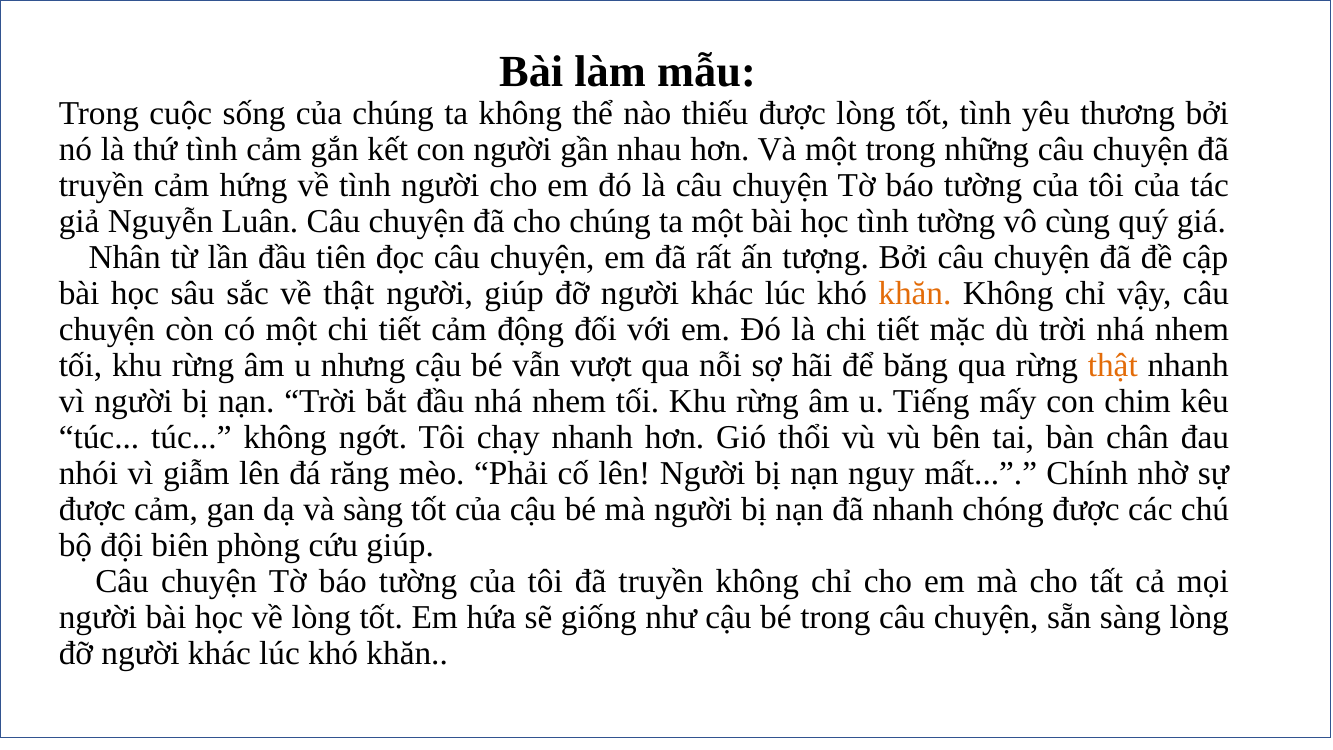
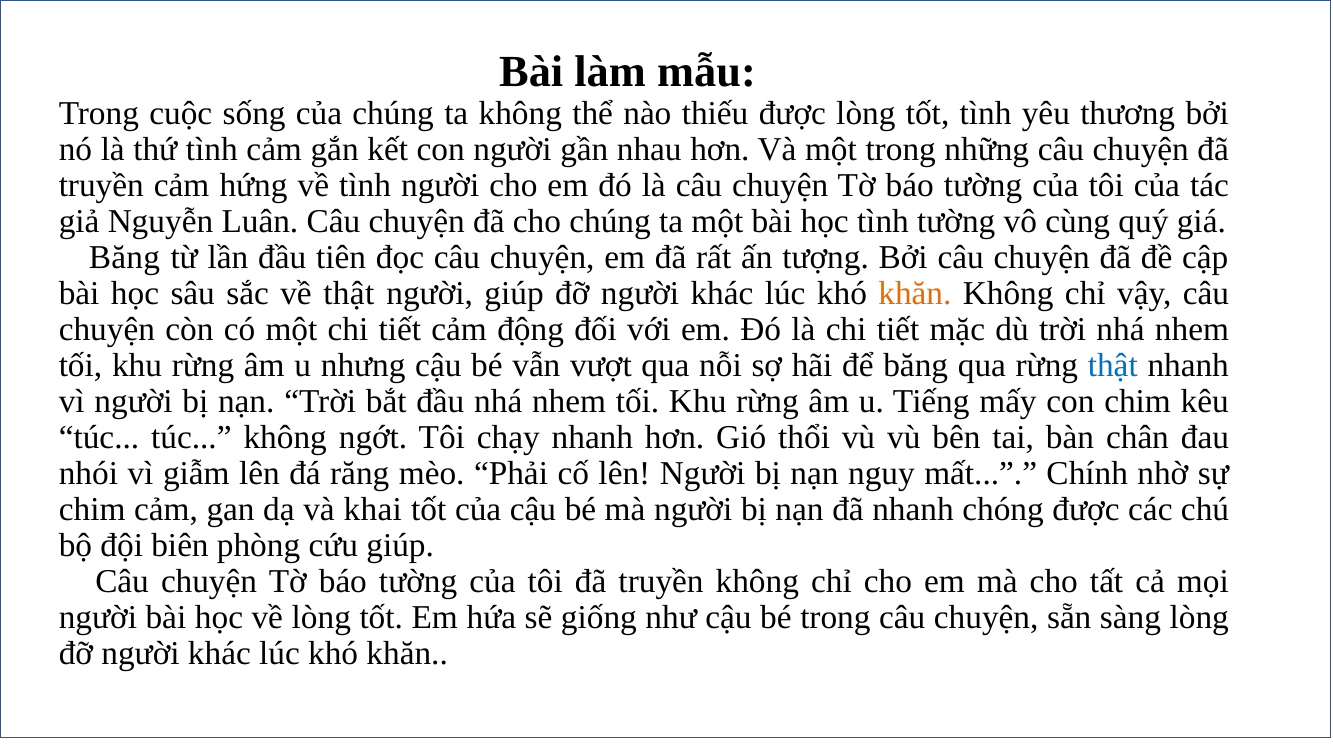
Nhân: Nhân -> Băng (124, 257)
thật colour: orange -> blue (1113, 365)
được: được -> chim (92, 509)
và sàng: sàng -> khai (373, 509)
